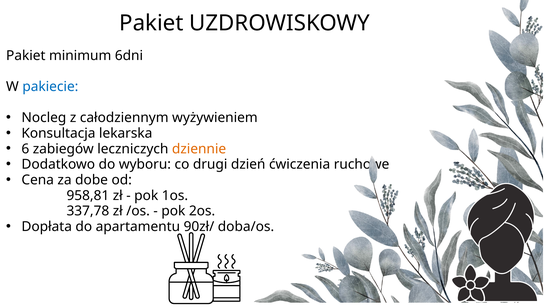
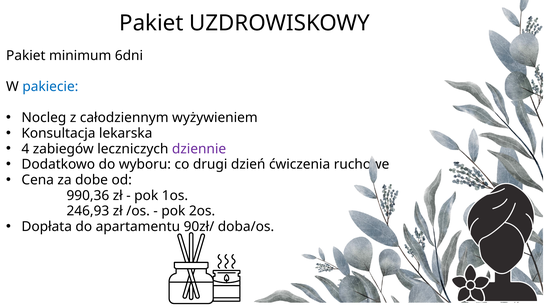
6: 6 -> 4 (25, 149)
dziennie colour: orange -> purple (199, 149)
958,81: 958,81 -> 990,36 (88, 195)
337,78: 337,78 -> 246,93 (88, 211)
